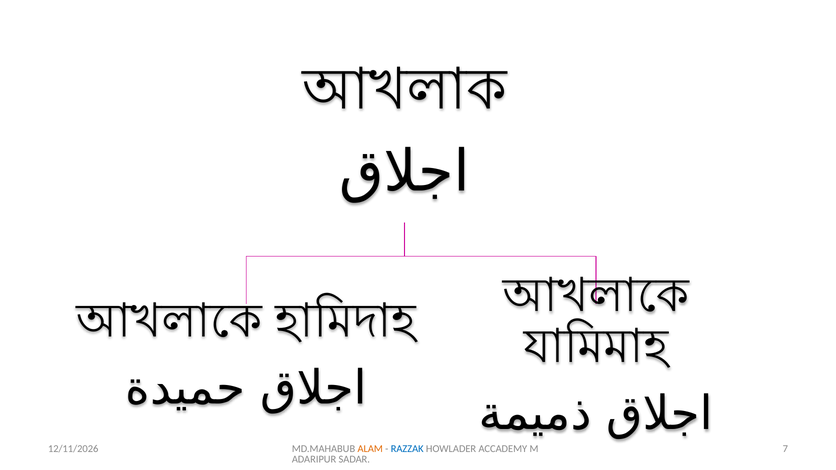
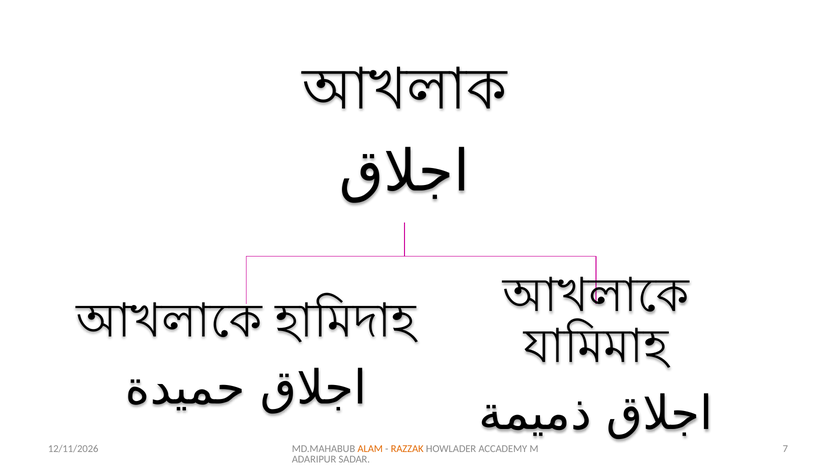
RAZZAK colour: blue -> orange (407, 449)
